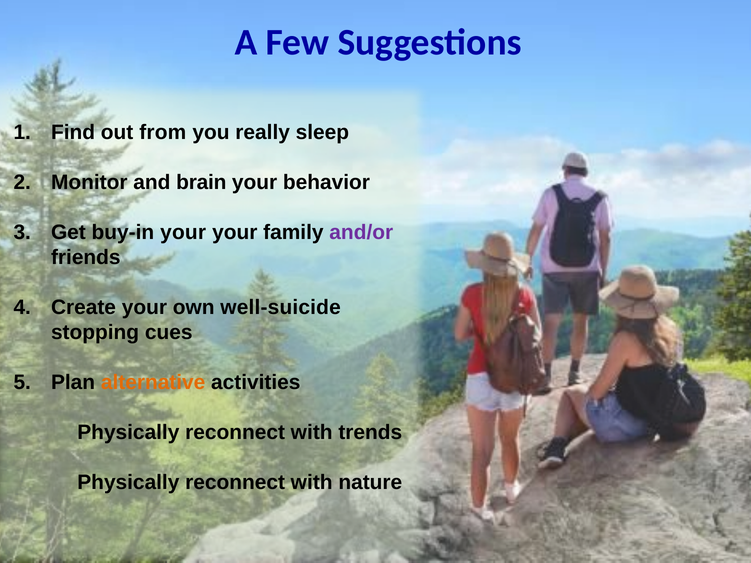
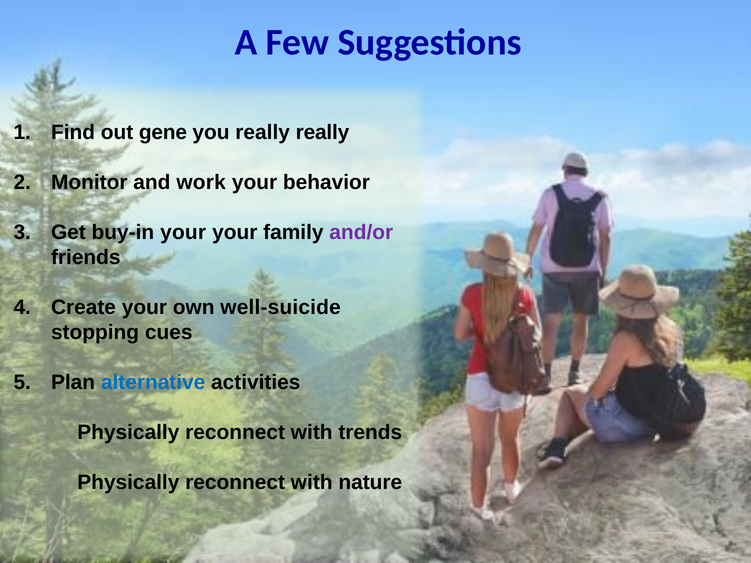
from: from -> gene (163, 132)
really sleep: sleep -> really (322, 132)
brain: brain -> work (201, 182)
alternative colour: orange -> blue (153, 383)
